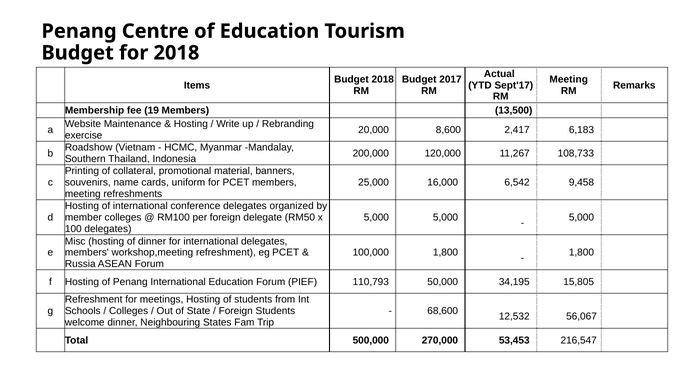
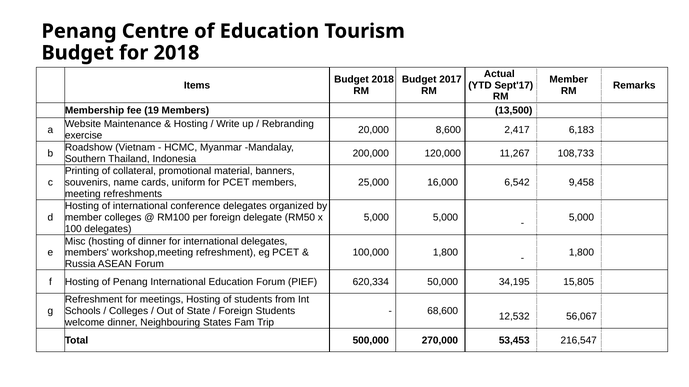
Meeting: Meeting -> Member (569, 80)
110,793: 110,793 -> 620,334 (371, 282)
